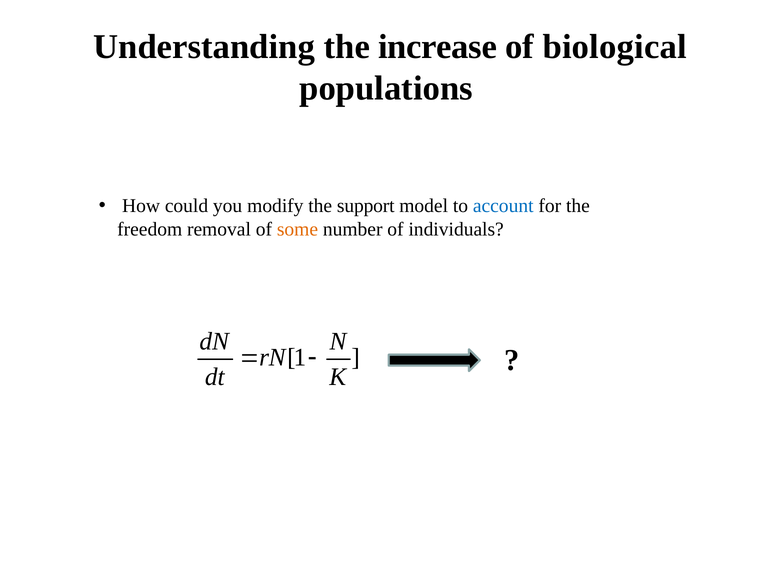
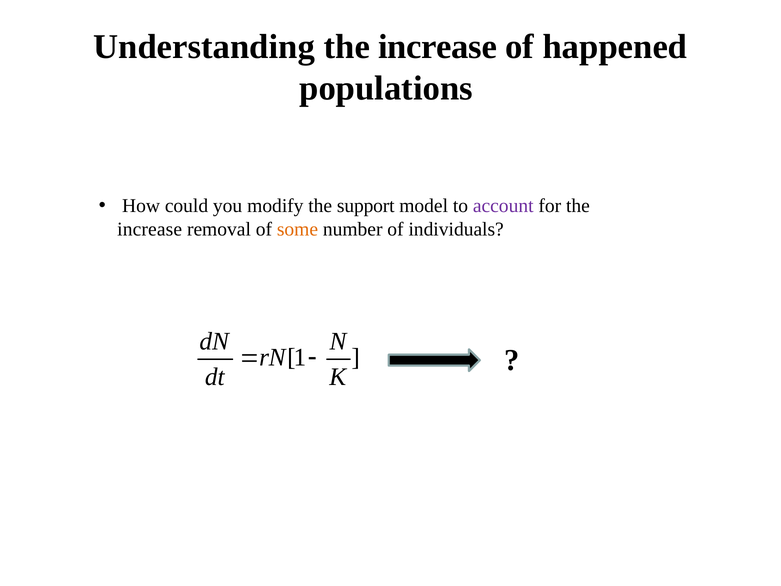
biological: biological -> happened (615, 47)
account colour: blue -> purple (503, 206)
freedom: freedom -> increase (150, 229)
